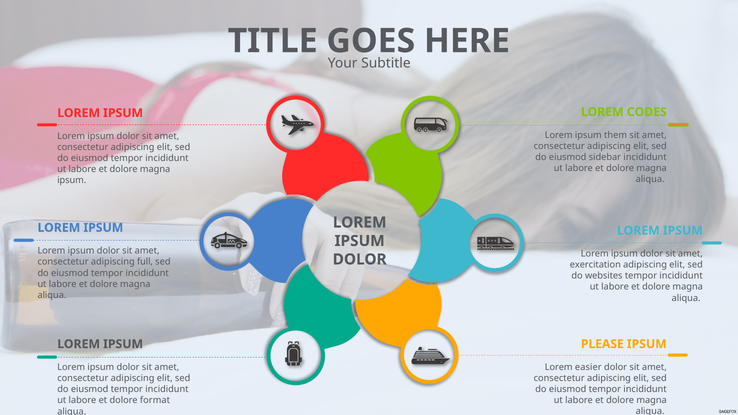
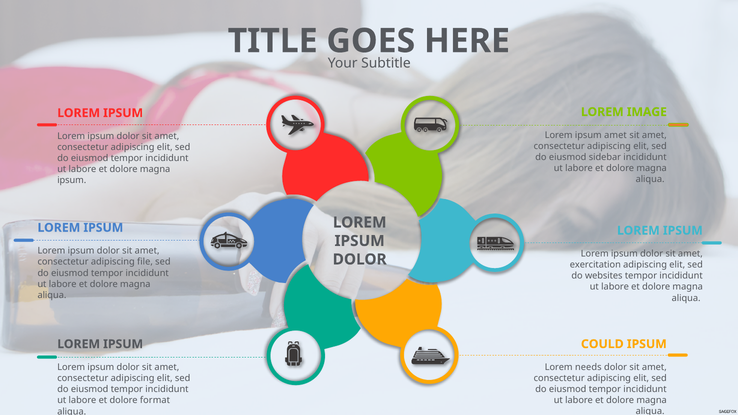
CODES: CODES -> IMAGE (647, 112)
ipsum them: them -> amet (616, 135)
full: full -> file (145, 262)
PLEASE: PLEASE -> COULD (602, 344)
easier: easier -> needs (588, 367)
